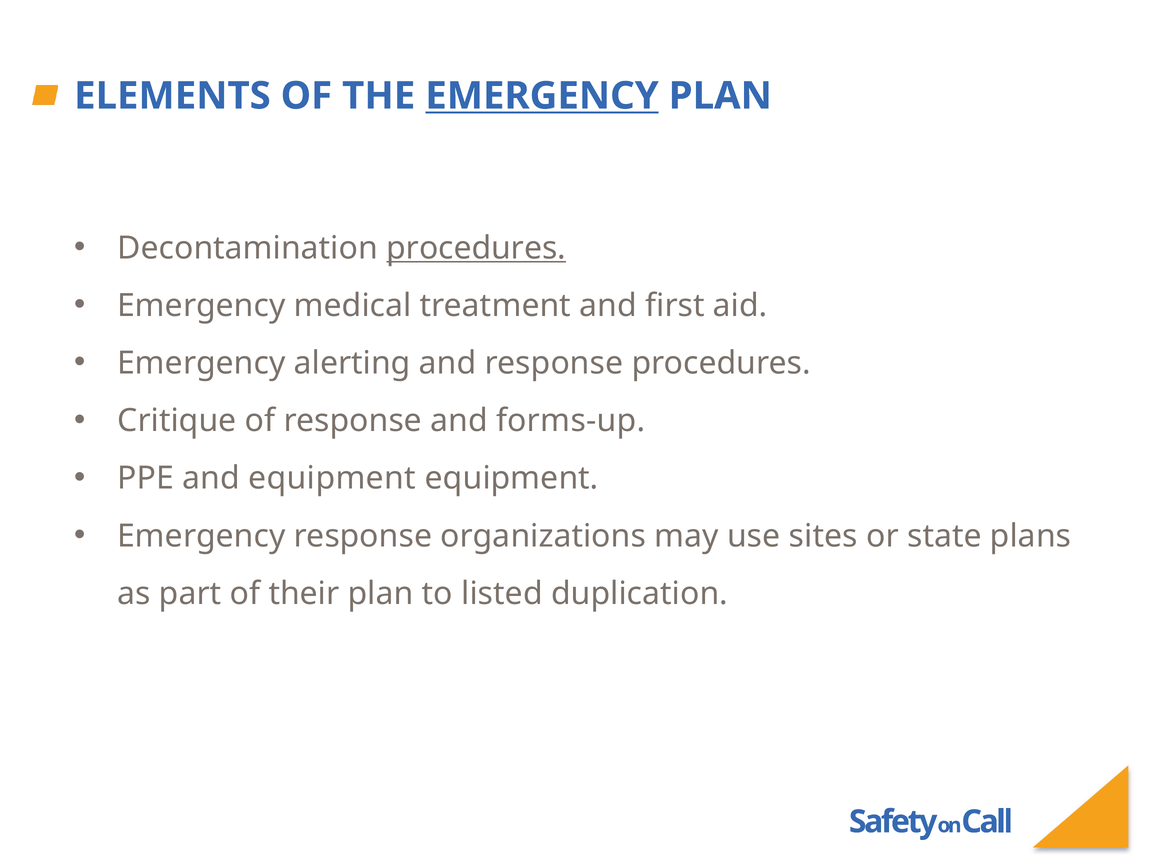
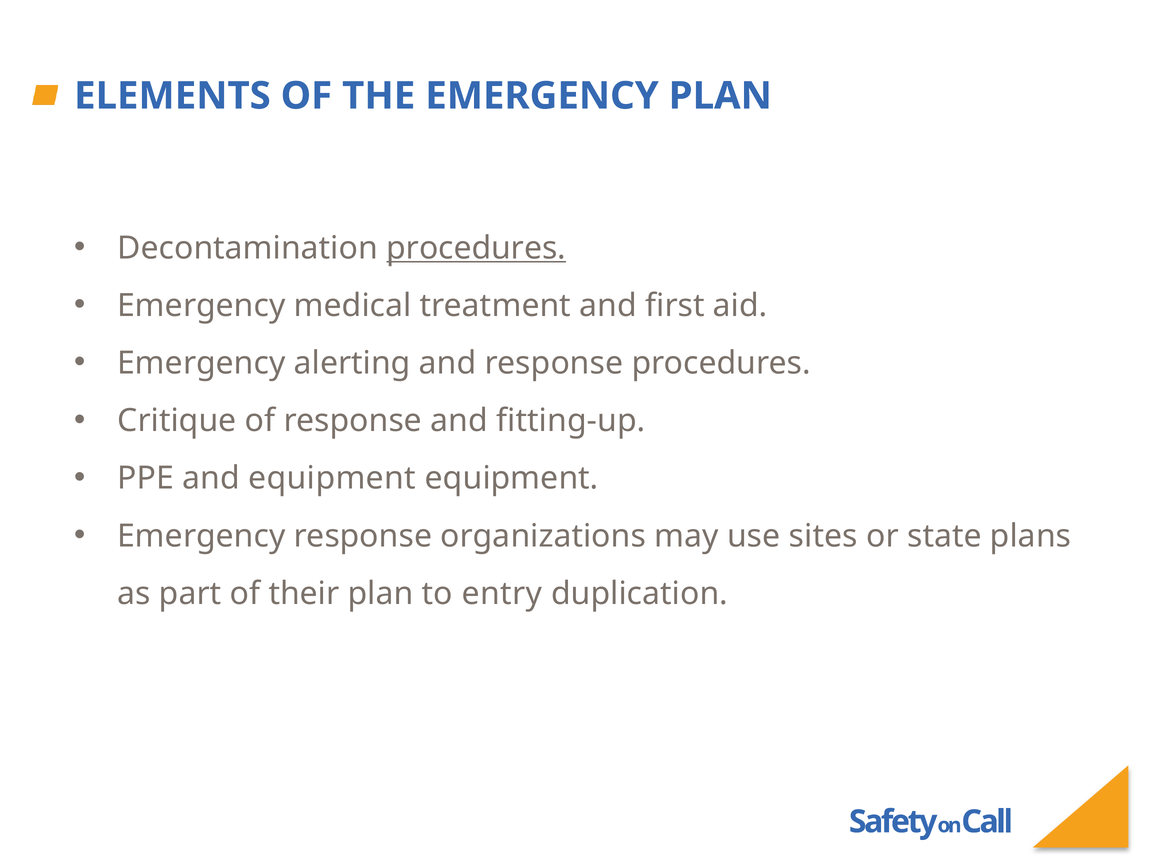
EMERGENCY underline: present -> none (542, 96)
forms-up: forms-up -> fitting-up (571, 421)
listed: listed -> entry (502, 594)
